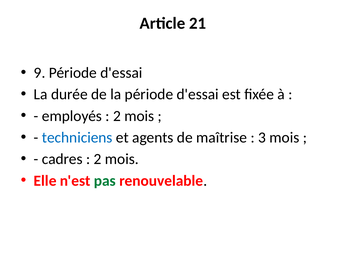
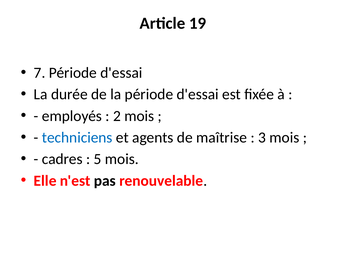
21: 21 -> 19 (198, 23)
9: 9 -> 7 (40, 73)
2: 2 -> 5 (98, 159)
pas colour: green -> black (105, 180)
